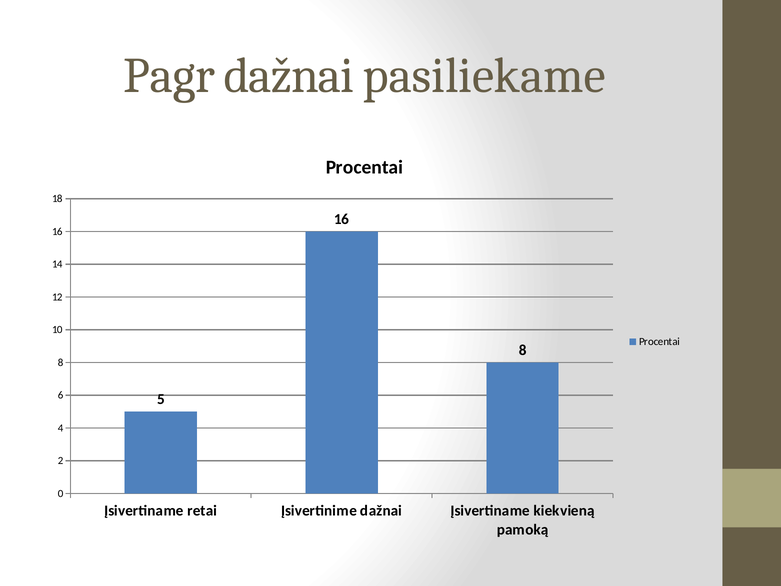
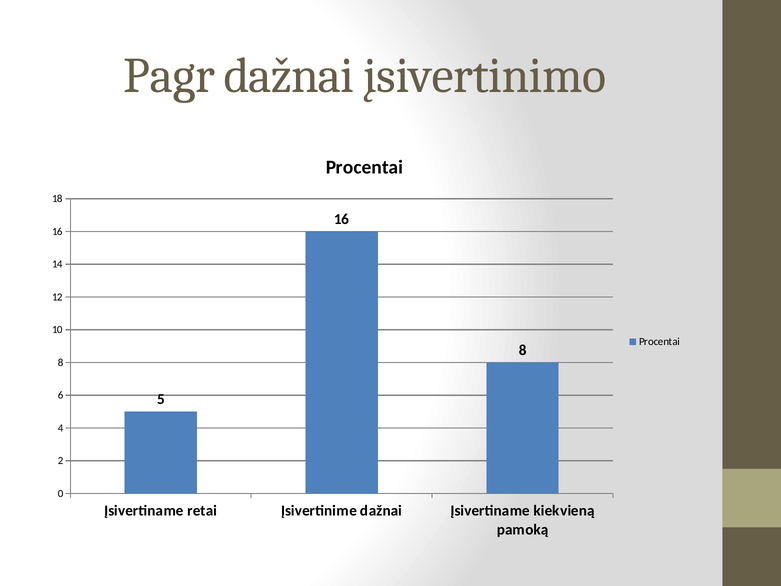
pasiliekame: pasiliekame -> įsivertinimo (484, 76)
